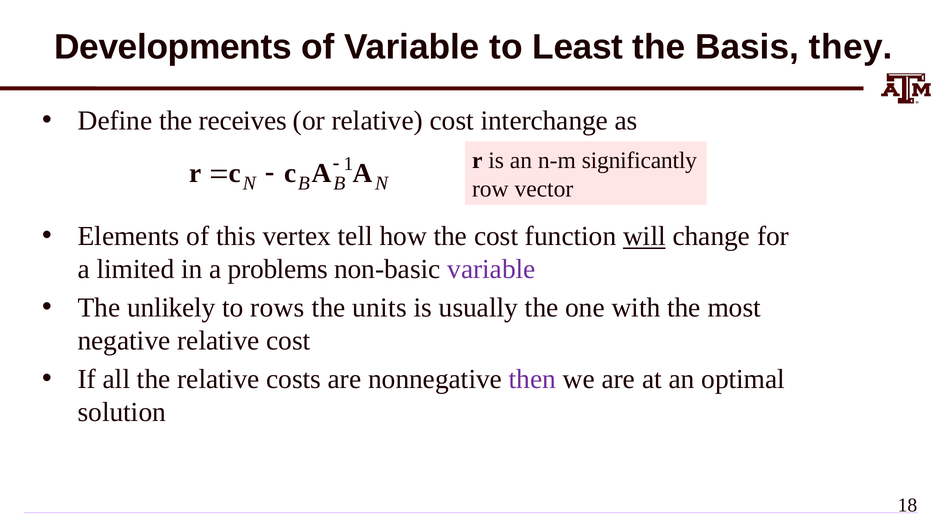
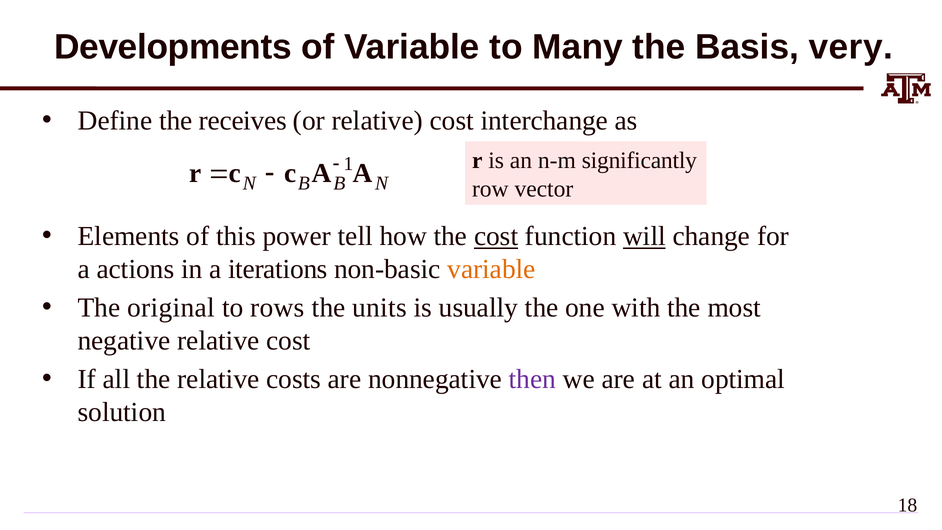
Least: Least -> Many (578, 47)
they: they -> very (851, 47)
vertex: vertex -> power (297, 236)
cost underline: none -> present (496, 236)
limited: limited -> actions (135, 269)
problems: problems -> iterations (278, 269)
variable colour: purple -> orange (492, 269)
unlikely: unlikely -> original (171, 308)
